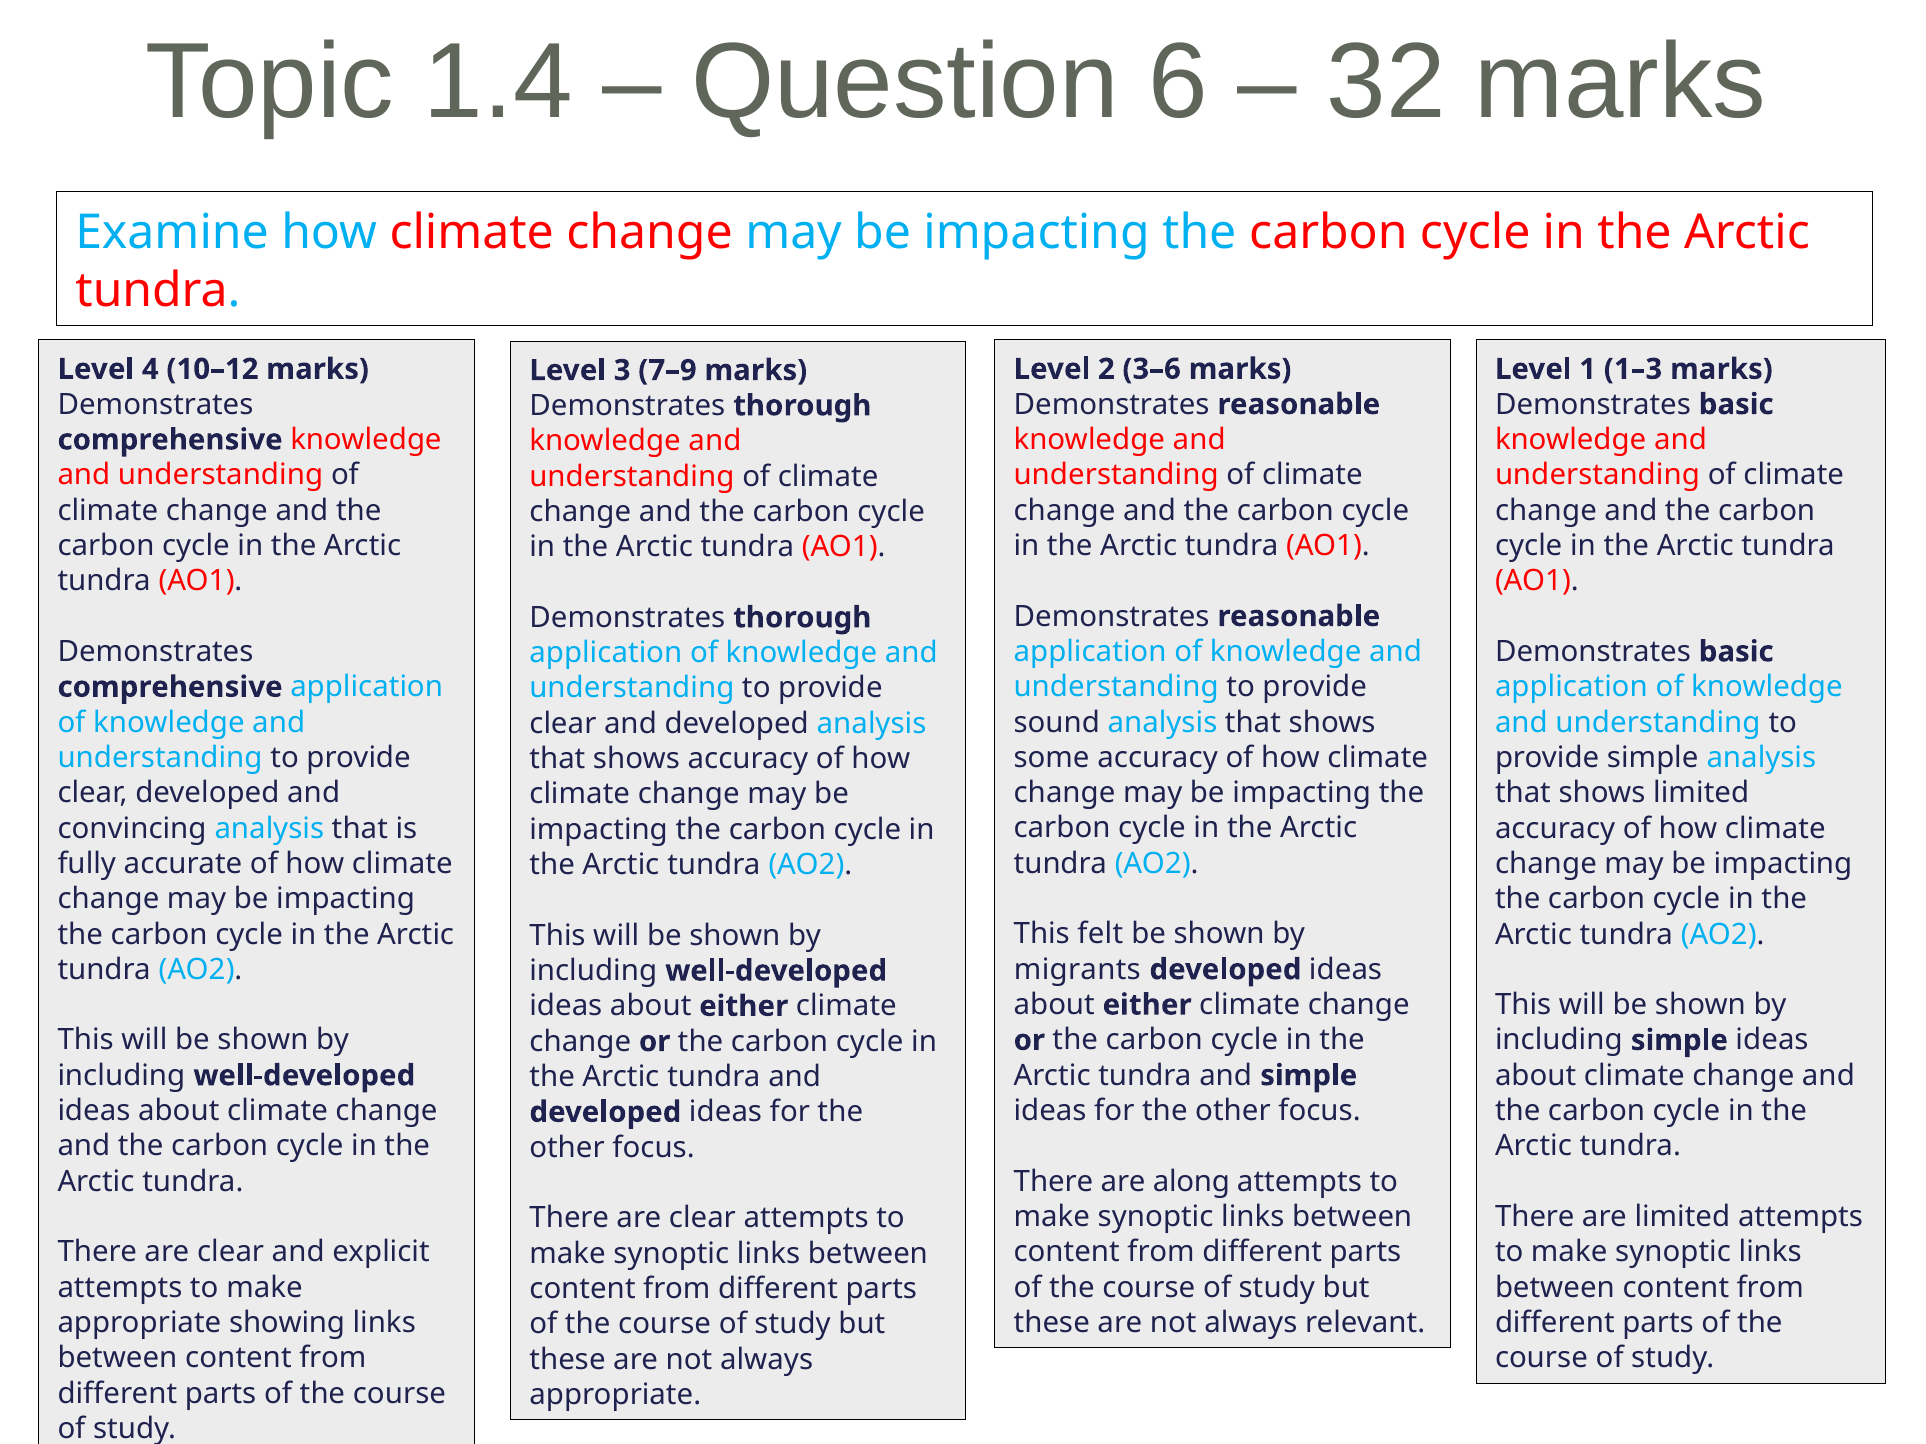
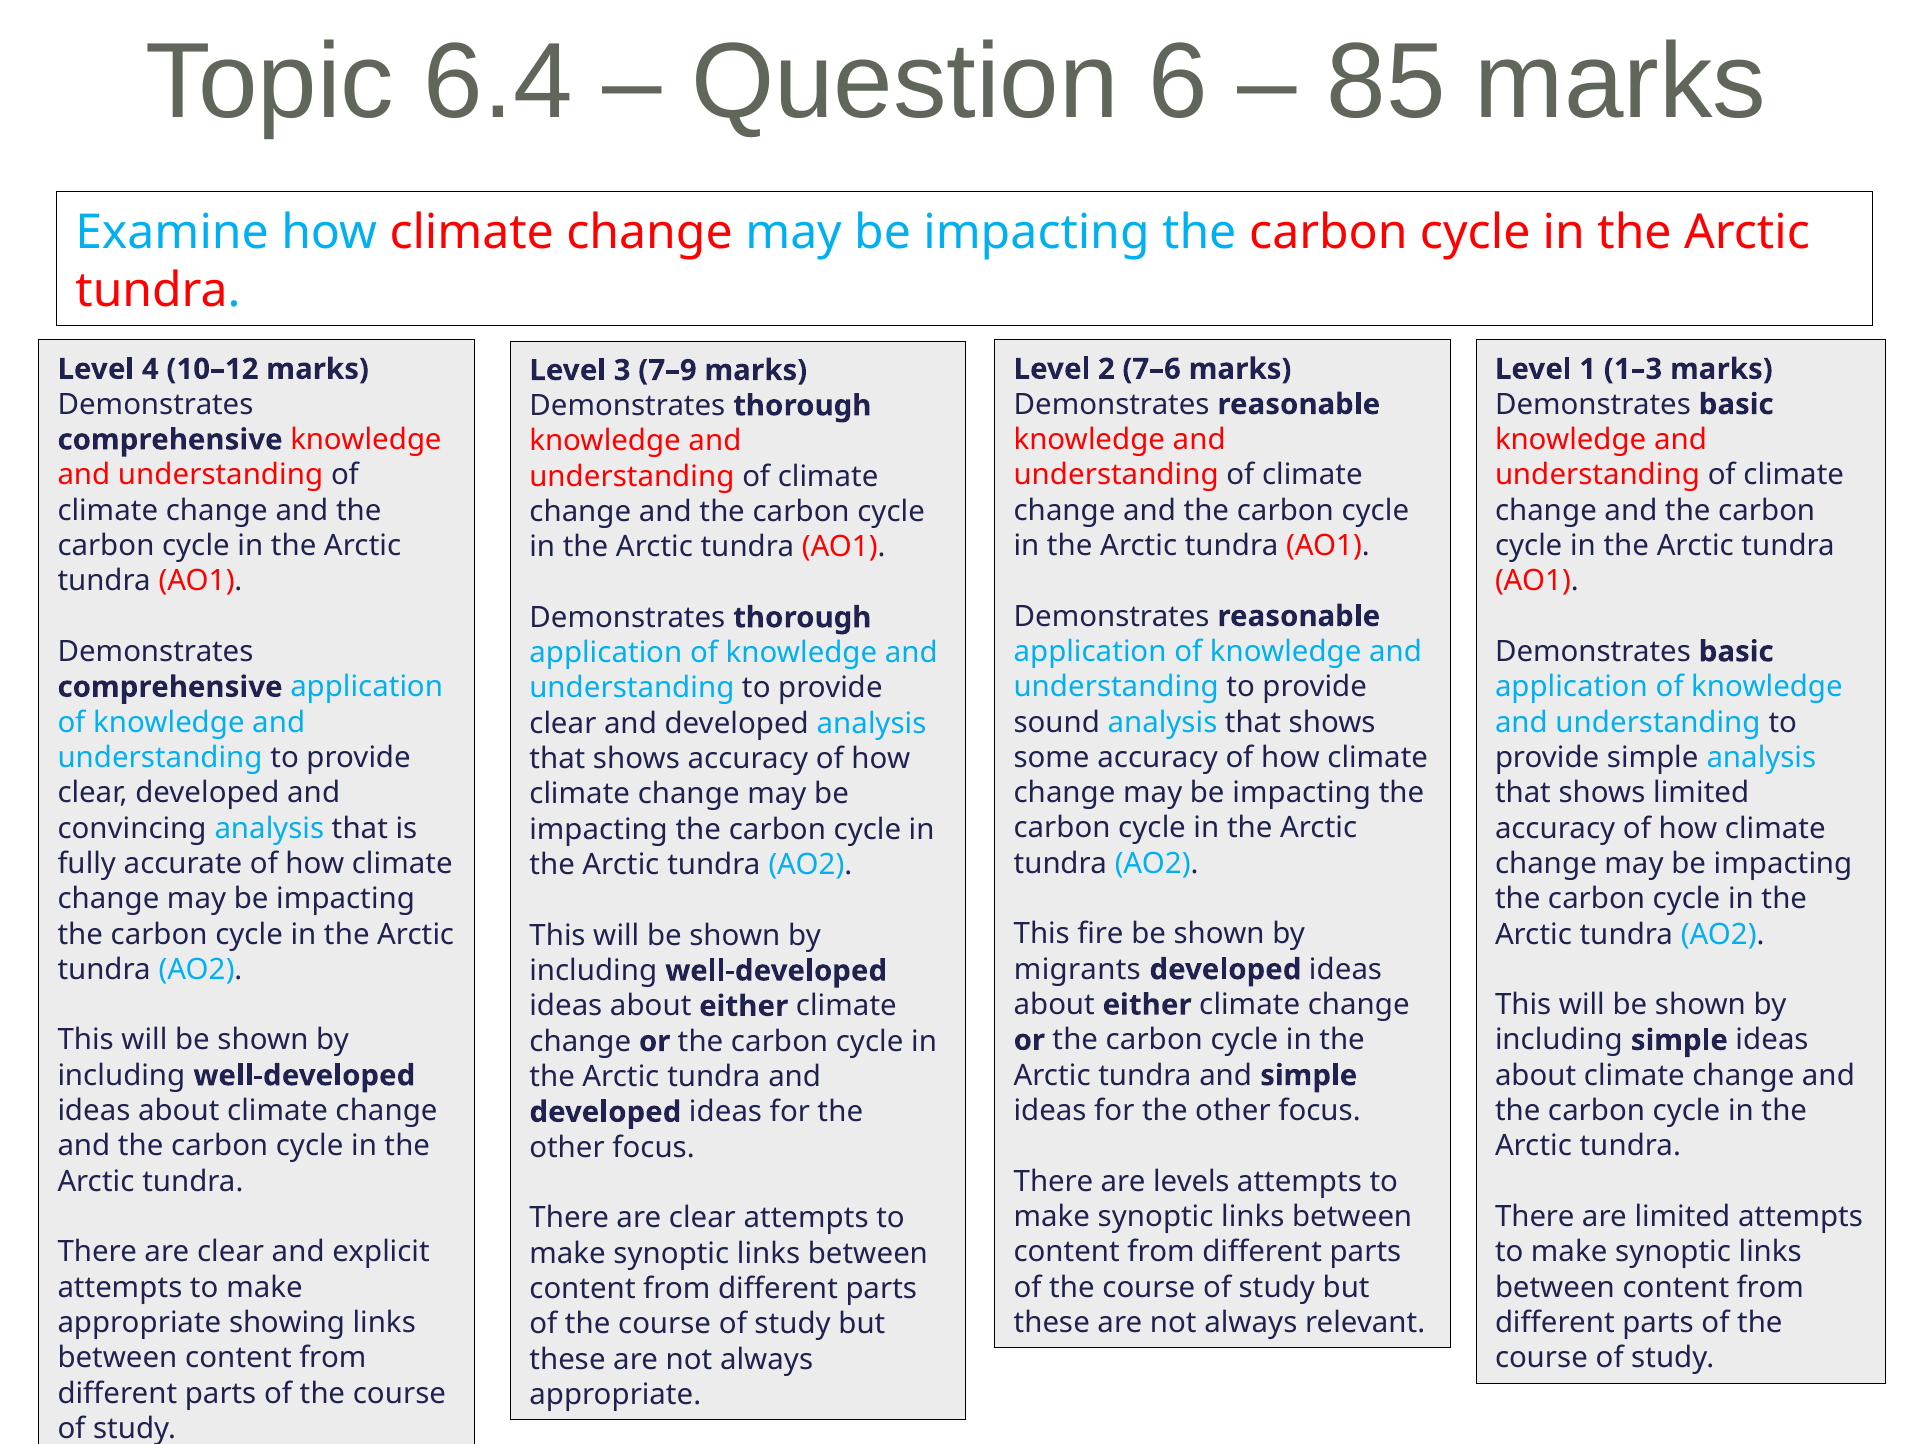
1.4: 1.4 -> 6.4 (498, 82)
32: 32 -> 85 (1386, 82)
3–6: 3–6 -> 7–6 (1152, 369)
felt: felt -> fire (1101, 935)
along: along -> levels (1191, 1182)
